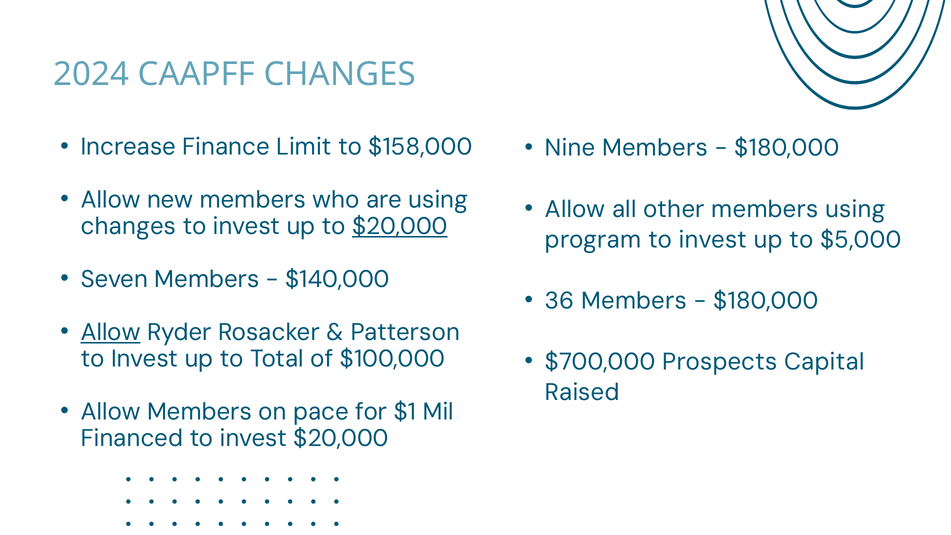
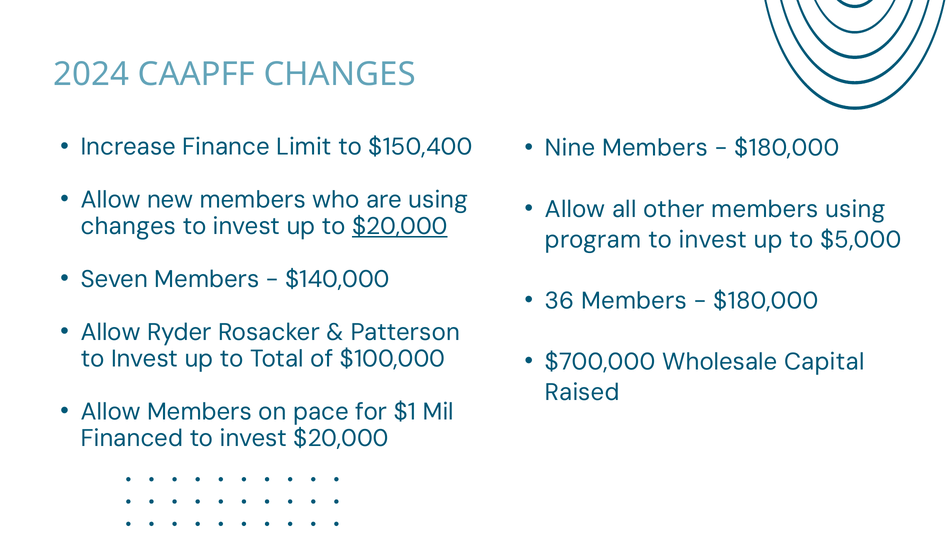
$158,000: $158,000 -> $150,400 (420, 147)
Allow underline: present -> none (111, 332)
Prospects: Prospects -> Wholesale (720, 362)
